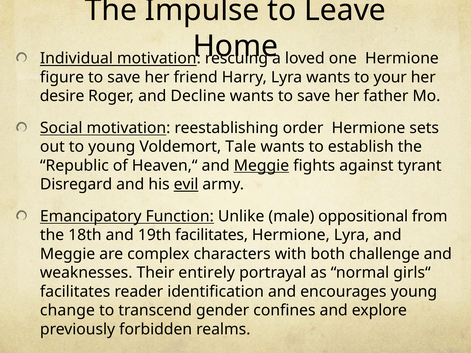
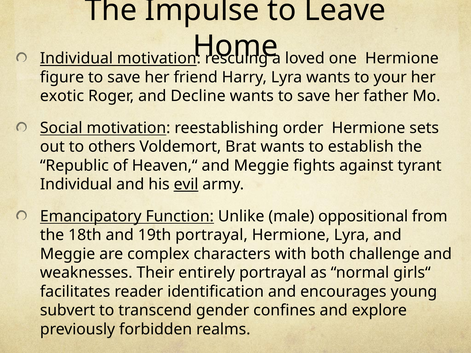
desire: desire -> exotic (62, 96)
to young: young -> others (112, 147)
Tale: Tale -> Brat (241, 147)
Meggie underline: present -> none (261, 166)
Disregard: Disregard -> Individual (76, 185)
19th facilitates: facilitates -> portrayal (211, 235)
change: change -> subvert (68, 311)
